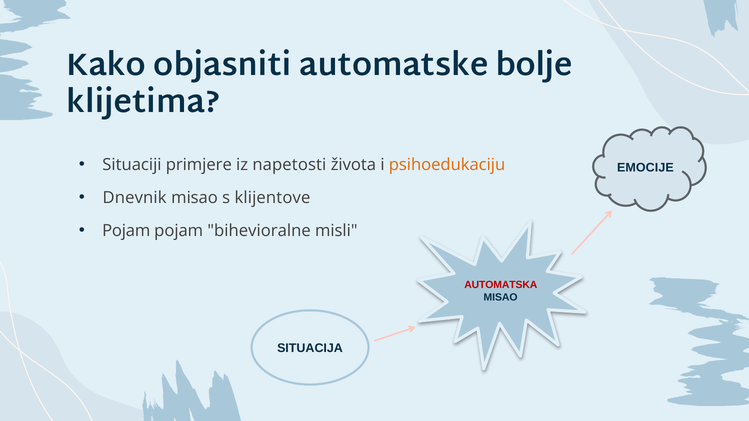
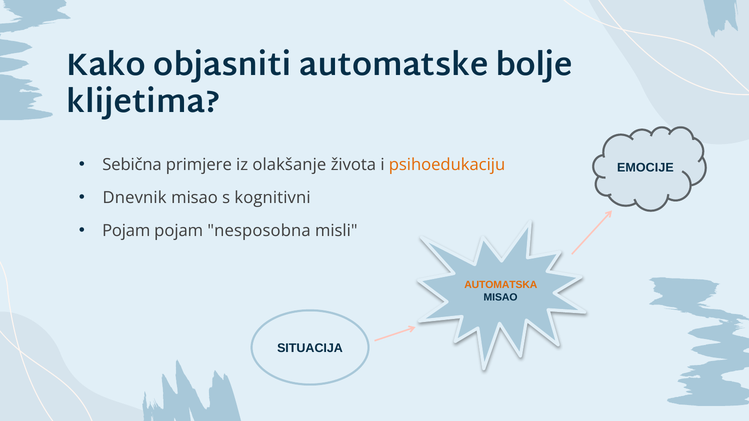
Situaciji: Situaciji -> Sebična (132, 165)
napetosti: napetosti -> olakšanje (289, 165)
klijentove: klijentove -> kognitivni (272, 198)
bihevioralne: bihevioralne -> nesposobna (259, 231)
AUTOMATSKA colour: red -> orange (501, 285)
